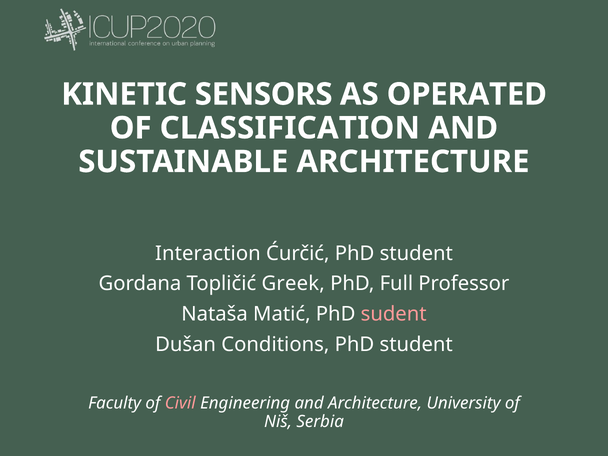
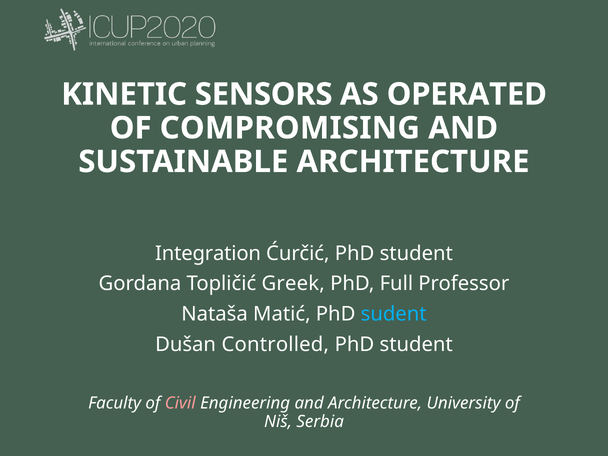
CLASSIFICATION: CLASSIFICATION -> COMPROMISING (290, 128)
Interaction: Interaction -> Integration (208, 253)
sudent colour: pink -> light blue (394, 314)
Conditions: Conditions -> Controlled (275, 344)
